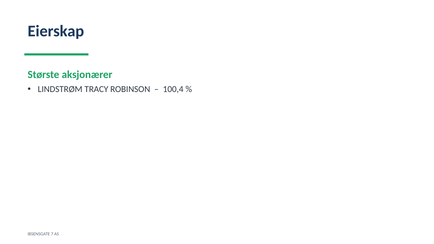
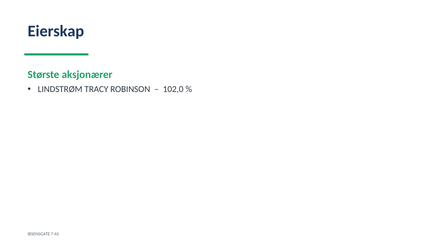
100,4: 100,4 -> 102,0 (173, 89)
